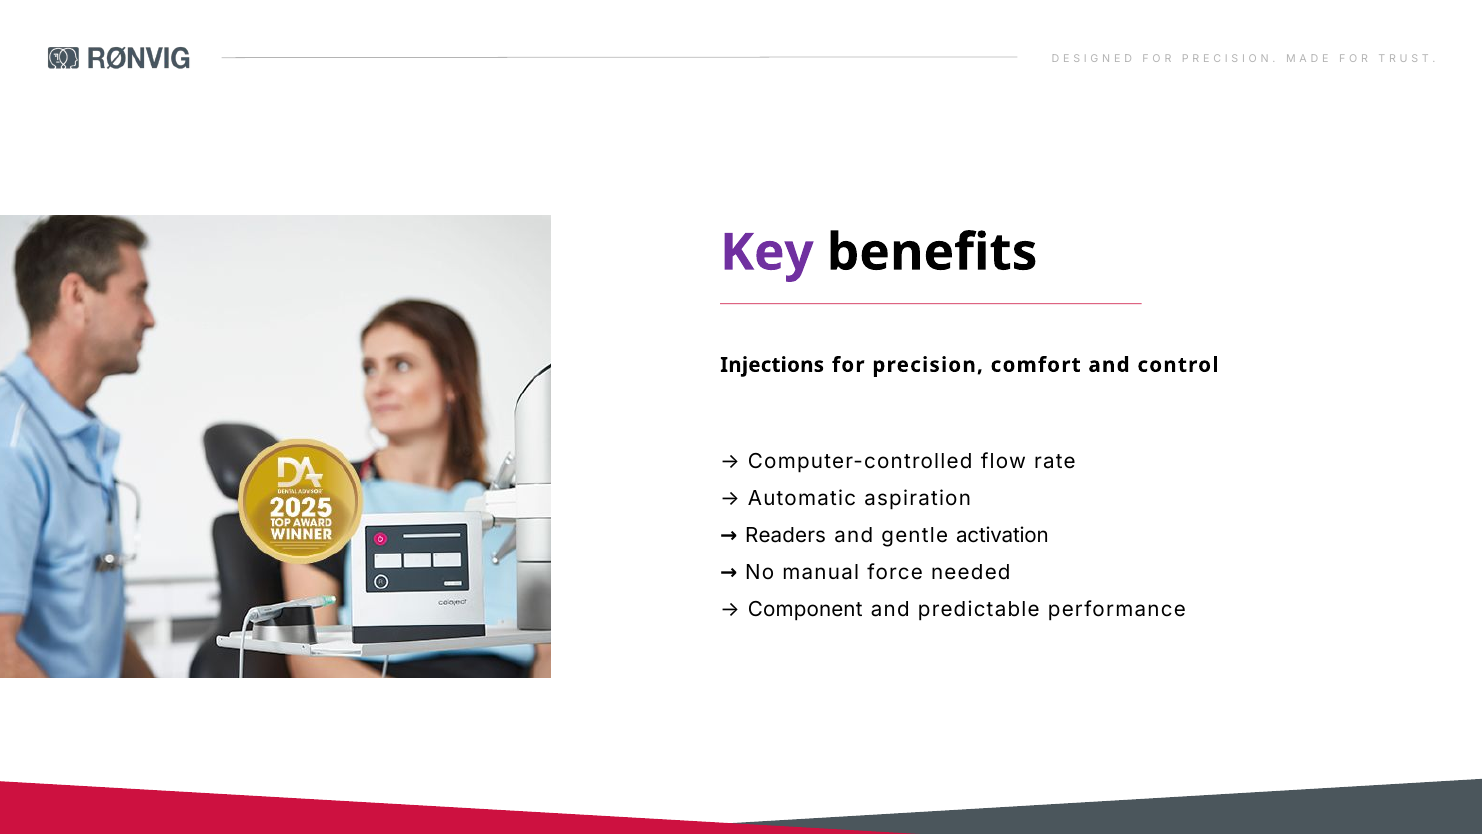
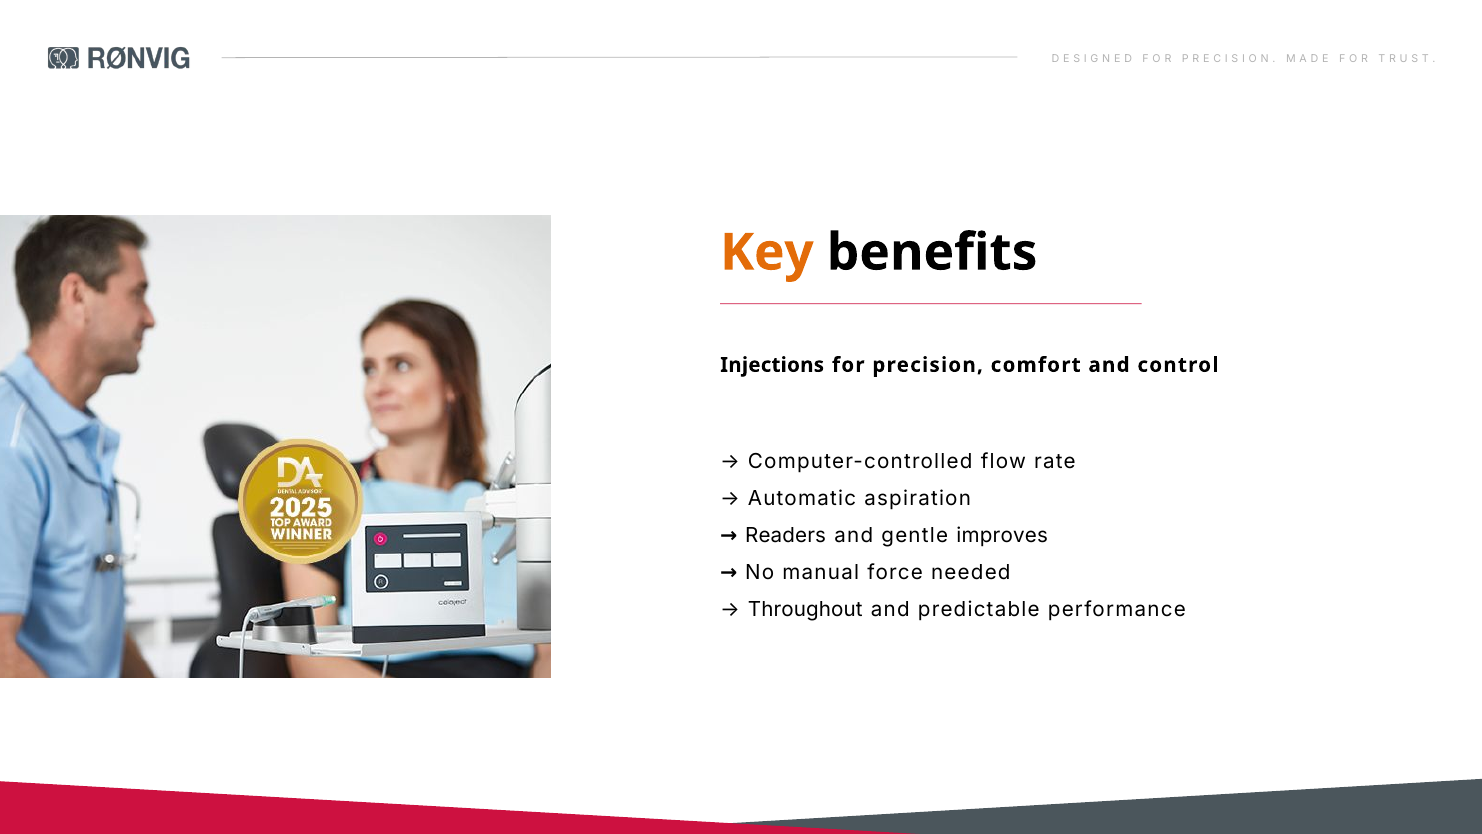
Key colour: purple -> orange (767, 252)
activation: activation -> improves (1002, 536)
Component: Component -> Throughout (805, 610)
